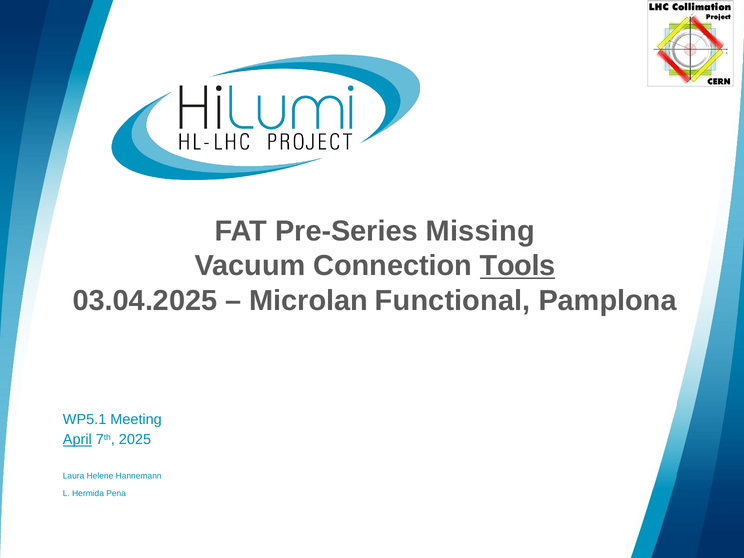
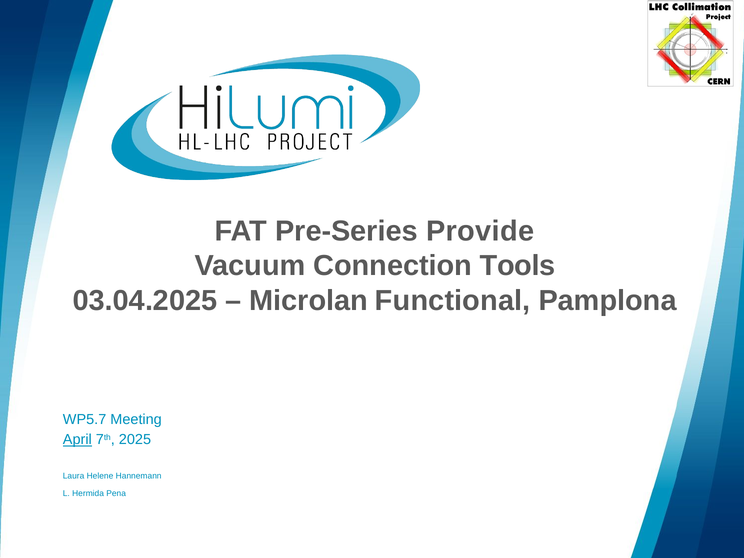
Missing: Missing -> Provide (480, 231)
Tools underline: present -> none (518, 266)
WP5.1: WP5.1 -> WP5.7 (85, 419)
